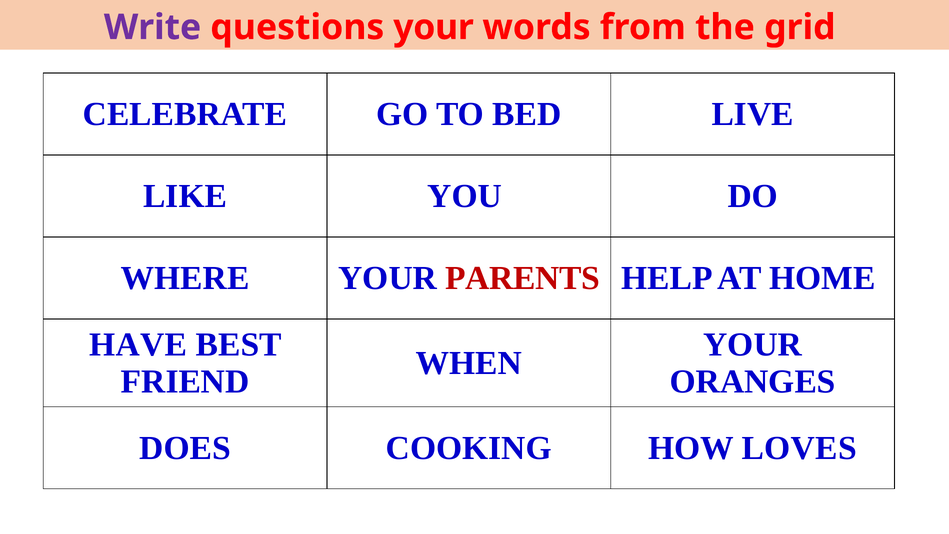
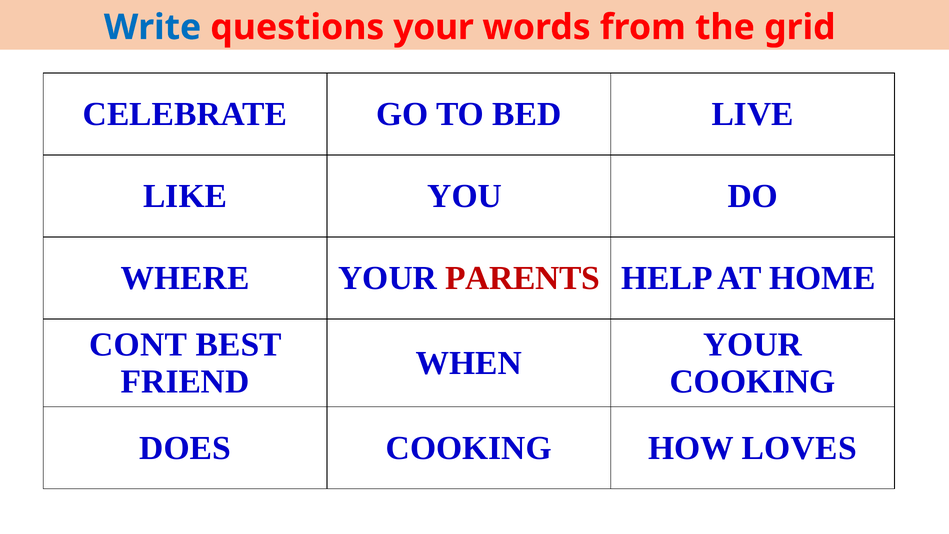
Write colour: purple -> blue (153, 27)
HAVE: HAVE -> CONT (138, 344)
ORANGES: ORANGES -> COOKING (753, 382)
